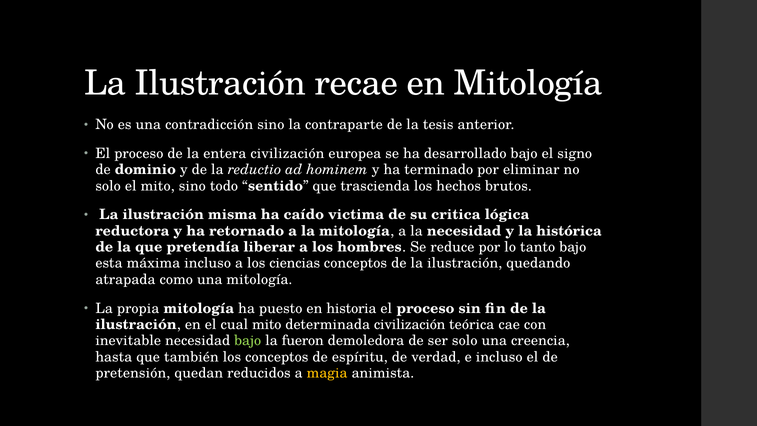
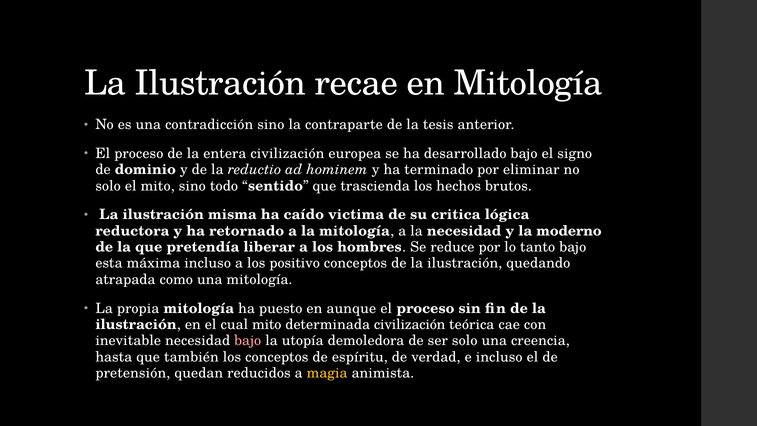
histórica: histórica -> moderno (569, 231)
ciencias: ciencias -> positivo (295, 263)
historia: historia -> aunque (351, 308)
bajo colour: light green -> pink (248, 341)
fueron: fueron -> utopía (303, 341)
